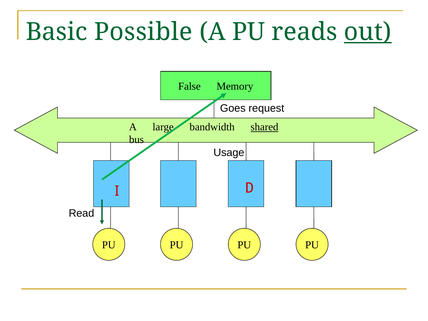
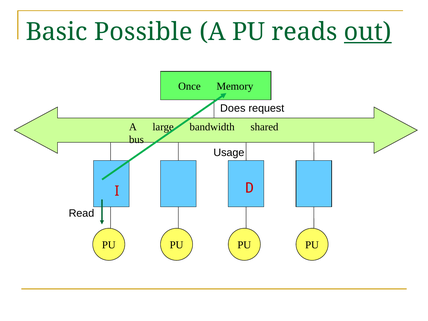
False: False -> Once (189, 86)
Goes: Goes -> Does (233, 108)
shared underline: present -> none (264, 127)
